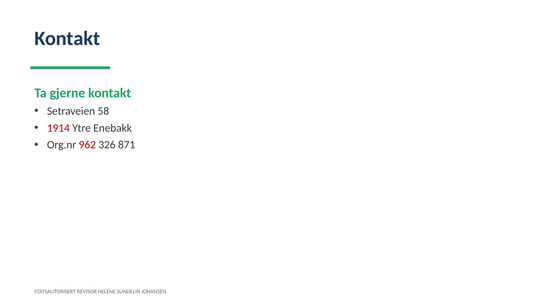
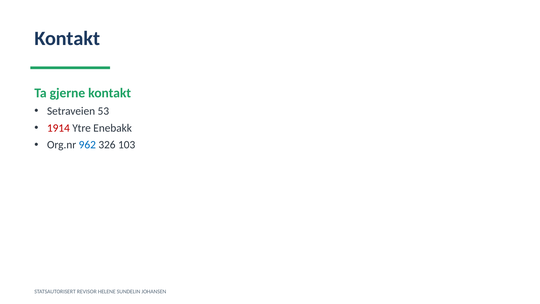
58: 58 -> 53 (103, 111)
962 colour: red -> blue (87, 145)
871: 871 -> 103 (127, 145)
